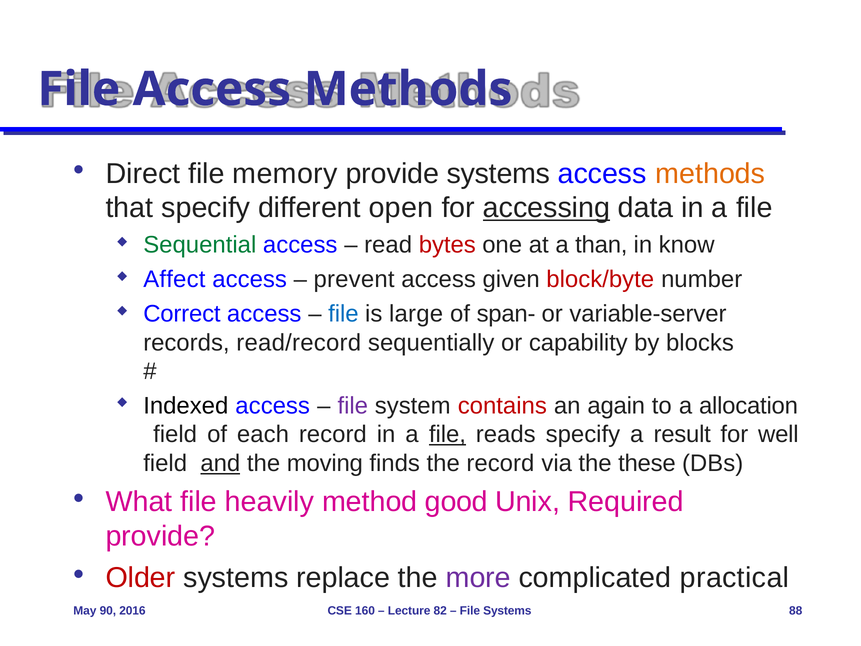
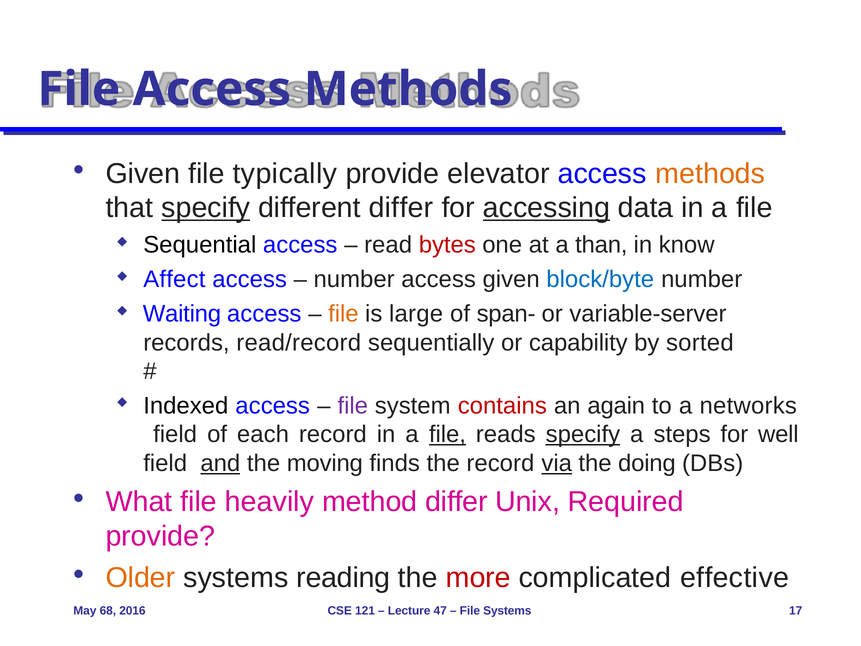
Direct: Direct -> Given (143, 173)
memory: memory -> typically (285, 173)
provide systems: systems -> elevator (498, 173)
specify underline: none -> present (206, 208)
different open: open -> differ (401, 208)
Sequential colour: green -> black (200, 245)
prevent: prevent -> number (354, 279)
block/byte colour: red -> blue (600, 279)
Correct: Correct -> Waiting (182, 314)
file colour: blue -> orange (343, 314)
blocks: blocks -> sorted (700, 343)
allocation: allocation -> networks (748, 406)
specify underline: none -> present (583, 434)
result: result -> steps (682, 434)
via underline: none -> present (557, 463)
these: these -> doing (647, 463)
method good: good -> differ (456, 502)
Older colour: red -> orange (140, 578)
replace: replace -> reading (343, 578)
more colour: purple -> red (478, 578)
practical: practical -> effective (735, 578)
90: 90 -> 68 (108, 611)
160: 160 -> 121 (365, 611)
82: 82 -> 47 (440, 611)
88: 88 -> 17 (796, 611)
